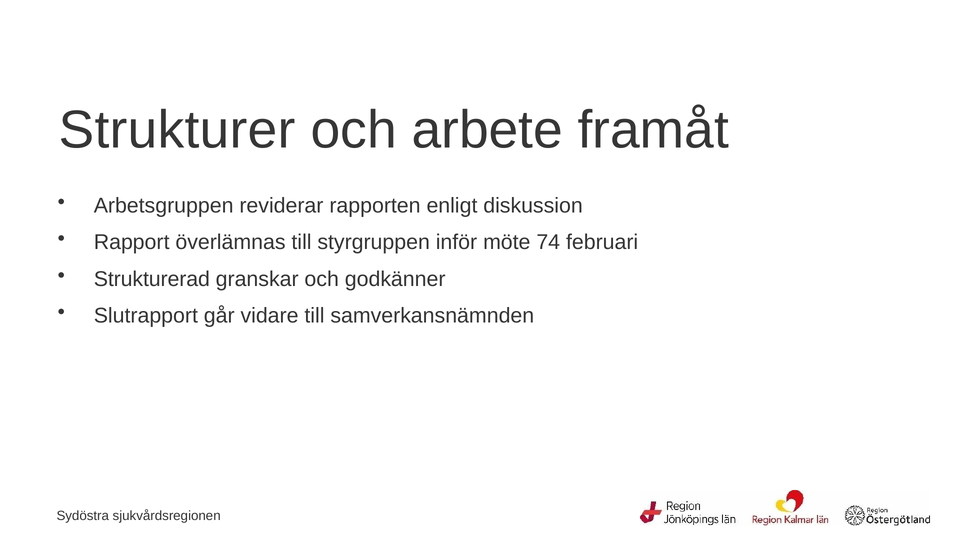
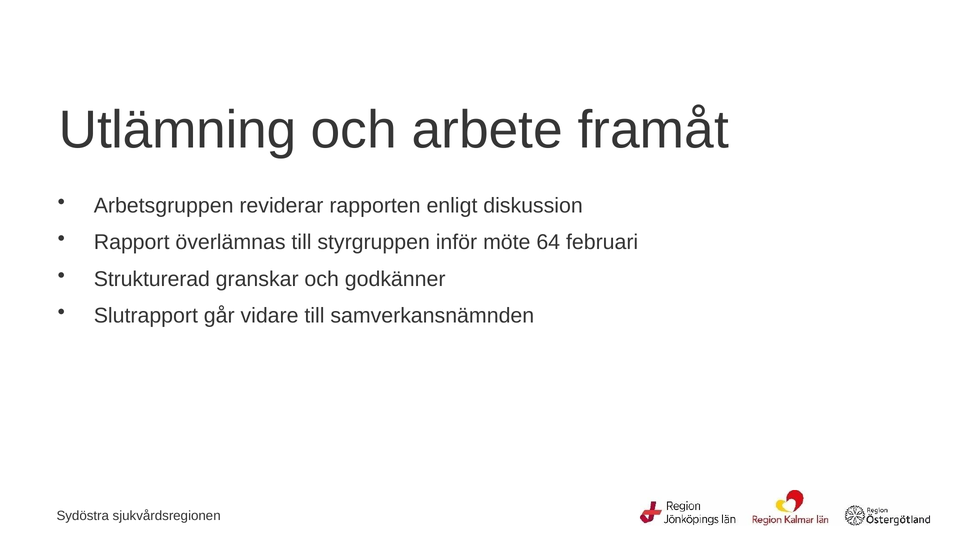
Strukturer: Strukturer -> Utlämning (178, 130)
74: 74 -> 64 (548, 242)
